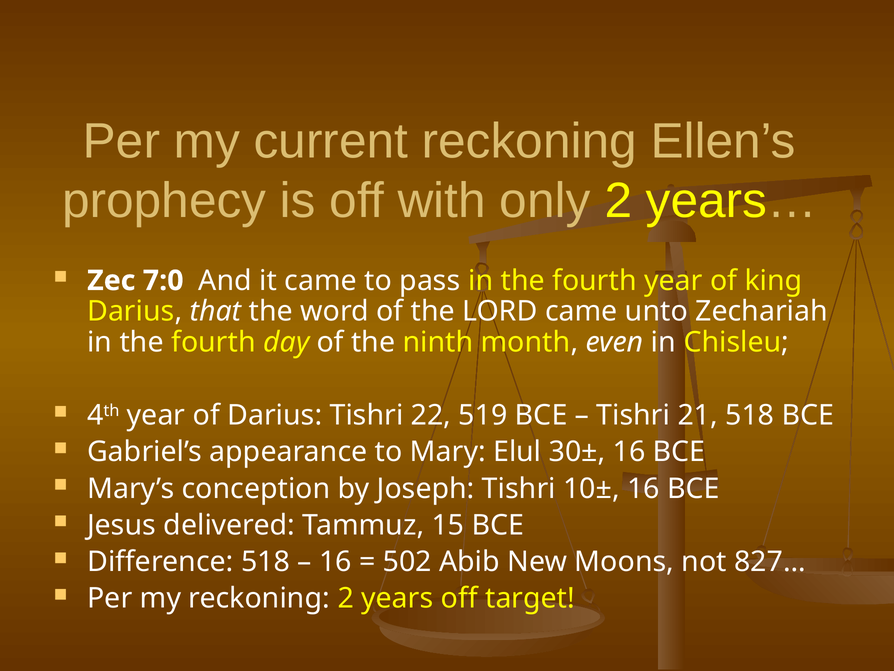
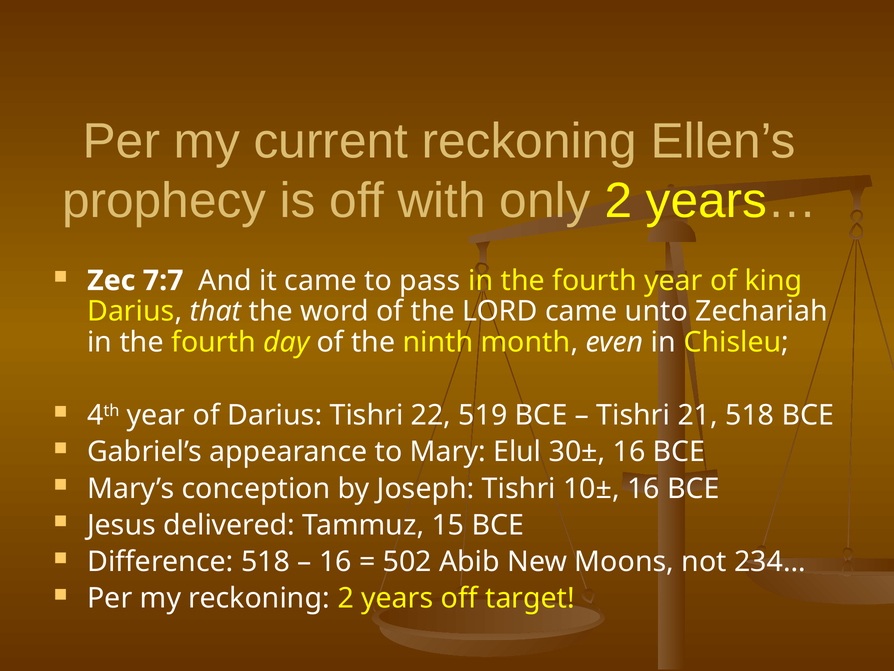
7:0: 7:0 -> 7:7 (163, 280)
827…: 827… -> 234… (770, 561)
